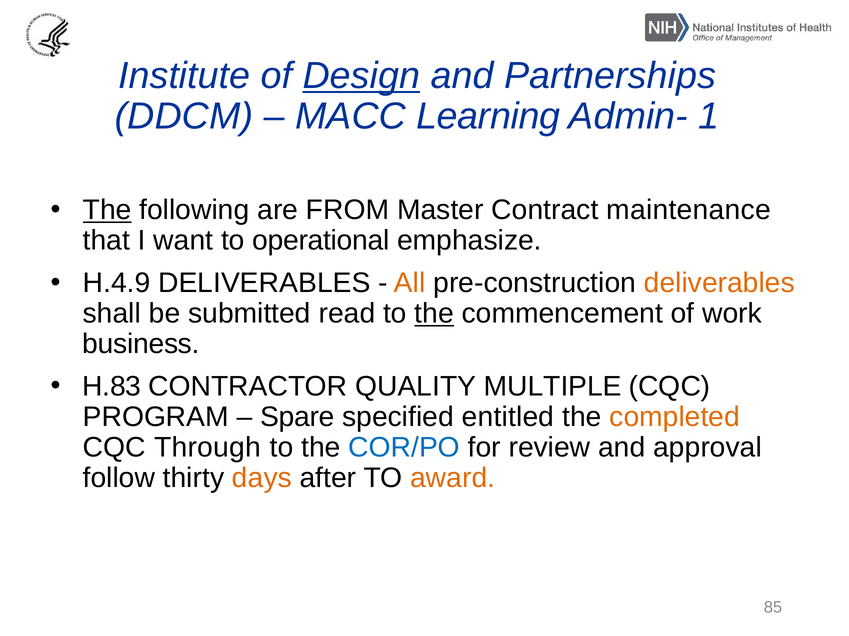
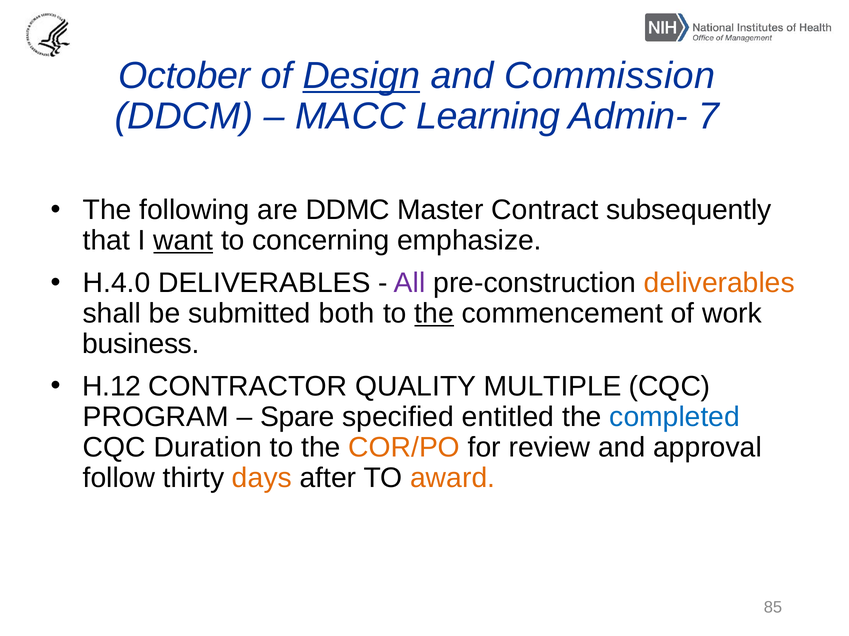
Institute: Institute -> October (184, 76)
Partnerships: Partnerships -> Commission (610, 76)
1: 1 -> 7 (709, 117)
The underline: present -> none (107, 210)
FROM: FROM -> DDMC (348, 210)
maintenance: maintenance -> subsequently (689, 210)
want underline: none -> present (183, 241)
operational: operational -> concerning (321, 241)
H.4.9: H.4.9 -> H.4.0 (117, 283)
All colour: orange -> purple (410, 283)
read: read -> both (347, 314)
H.83: H.83 -> H.12 (112, 387)
completed colour: orange -> blue (675, 417)
Through: Through -> Duration (208, 448)
COR/PO colour: blue -> orange (404, 448)
